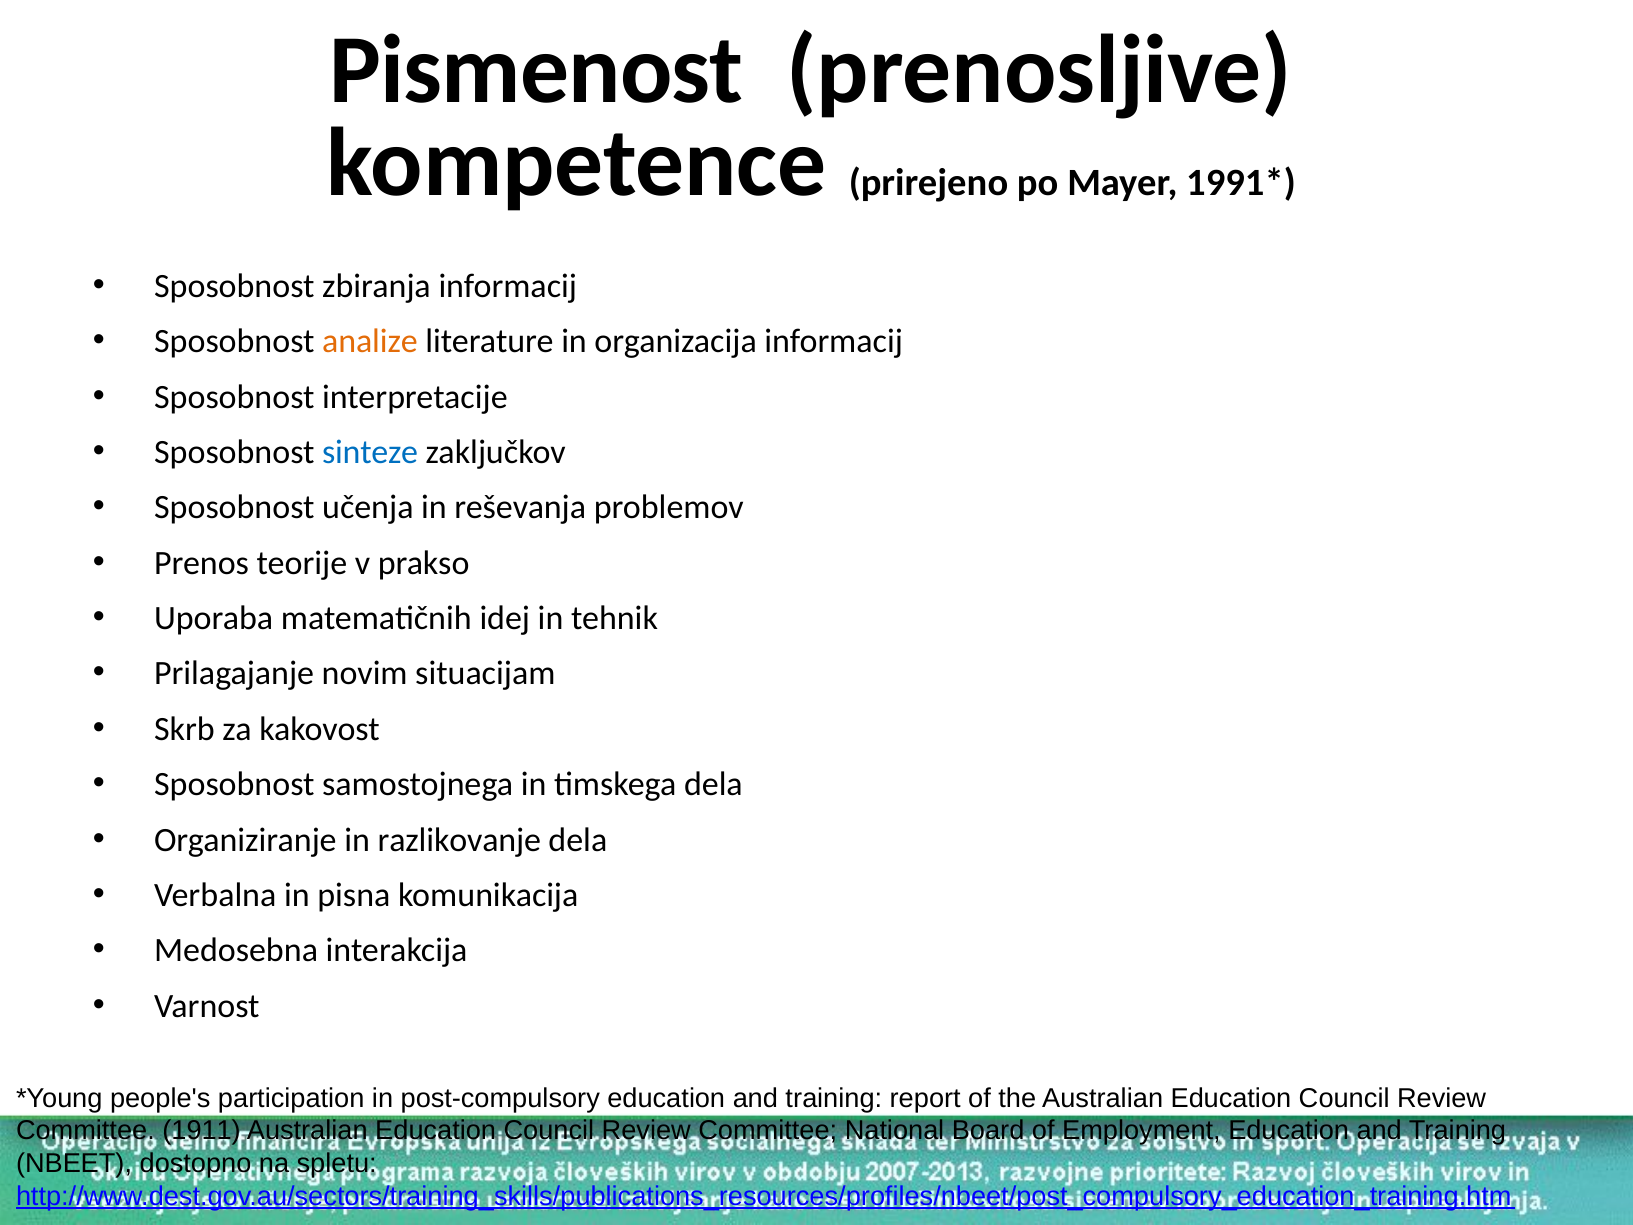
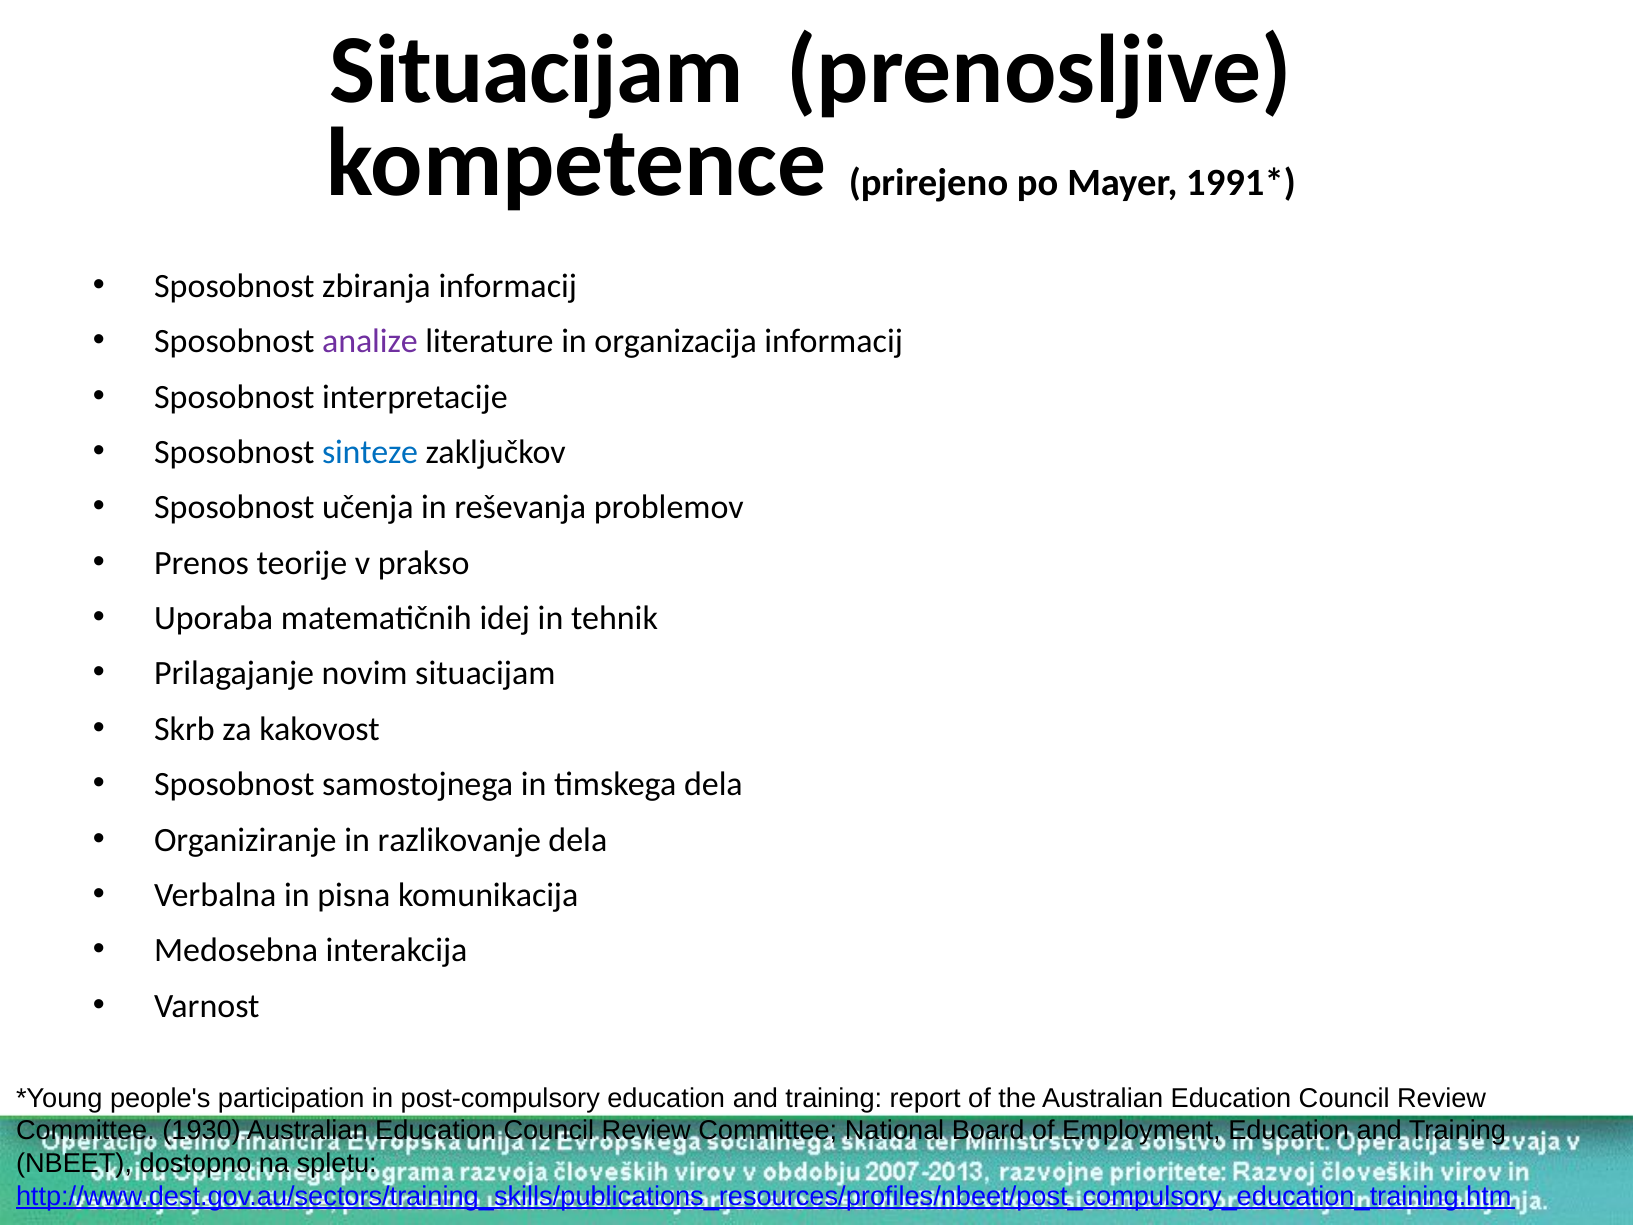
Pismenost: Pismenost -> Situacijam (537, 70)
analize colour: orange -> purple (370, 341)
1911: 1911 -> 1930 (202, 1131)
